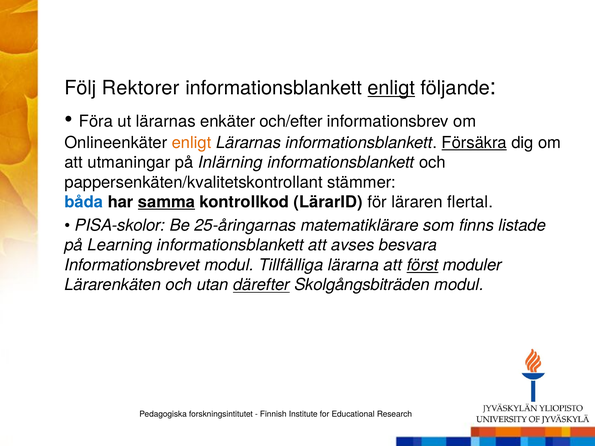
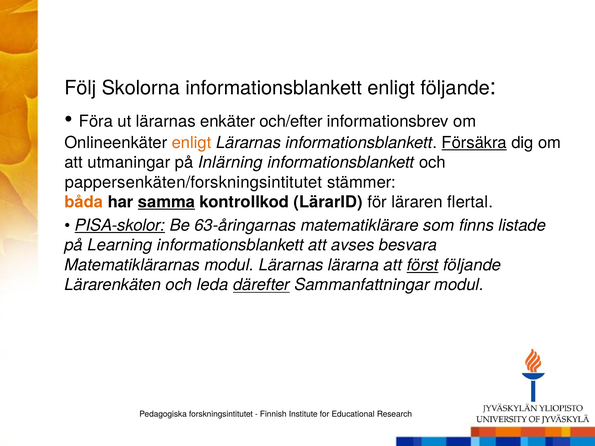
Rektorer: Rektorer -> Skolorna (141, 88)
enligt underline: present -> none (391, 88)
pappersenkäten/kvalitetskontrollant: pappersenkäten/kvalitetskontrollant -> pappersenkäten/forskningsintitutet (193, 182)
båda colour: blue -> orange (84, 202)
PISA-skolor underline: none -> present (120, 225)
25-åringarnas: 25-åringarnas -> 63-åringarnas (245, 225)
Informationsbrevet: Informationsbrevet -> Matematiklärarnas (132, 265)
modul Tillfälliga: Tillfälliga -> Lärarnas (291, 265)
först moduler: moduler -> följande (472, 265)
utan: utan -> leda (212, 285)
Skolgångsbiträden: Skolgångsbiträden -> Sammanfattningar (362, 285)
